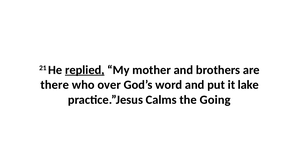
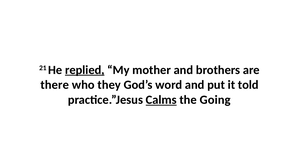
over: over -> they (109, 85)
lake: lake -> told (248, 85)
Calms underline: none -> present (161, 100)
